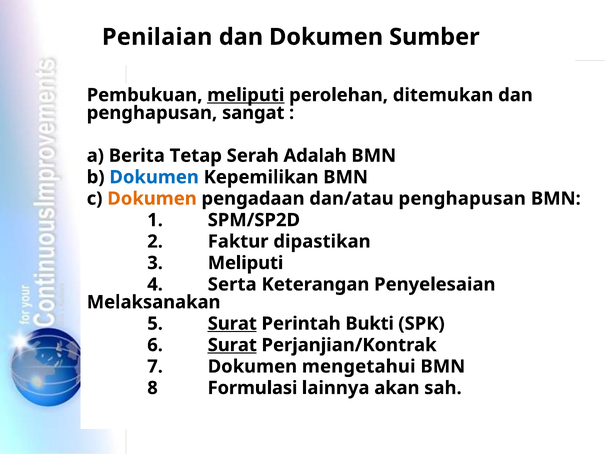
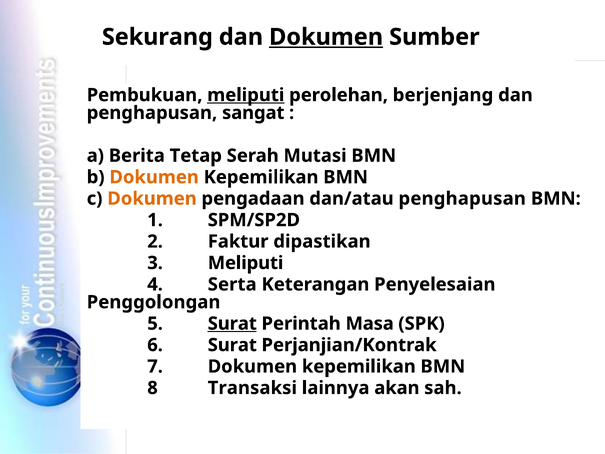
Penilaian: Penilaian -> Sekurang (157, 37)
Dokumen underline: none -> present (326, 37)
ditemukan: ditemukan -> berjenjang (443, 95)
Adalah: Adalah -> Mutasi (315, 156)
Dokumen colour: blue -> orange (154, 177)
Melaksanakan: Melaksanakan -> Penggolongan (154, 302)
Bukti: Bukti -> Masa (370, 323)
Surat underline: present -> none (232, 345)
7 Dokumen mengetahui: mengetahui -> kepemilikan (359, 366)
Formulasi: Formulasi -> Transaksi (252, 388)
